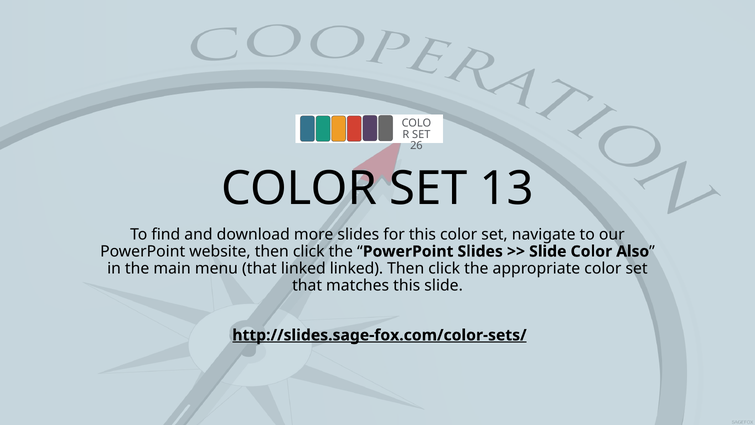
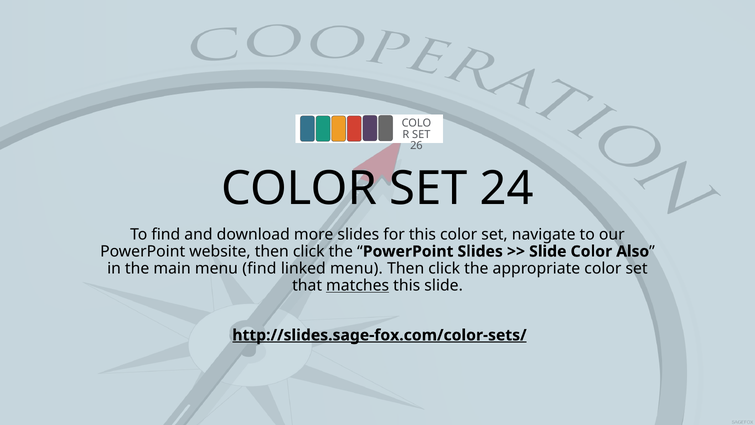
13: 13 -> 24 (507, 189)
menu that: that -> find (259, 268)
linked linked: linked -> menu (356, 268)
matches underline: none -> present (358, 285)
